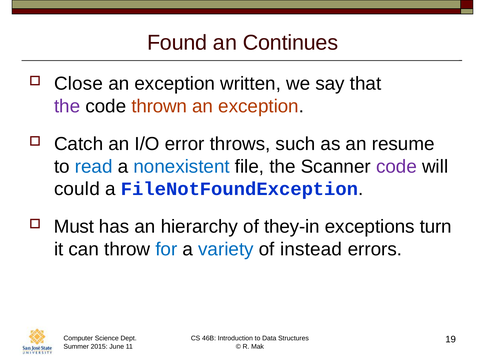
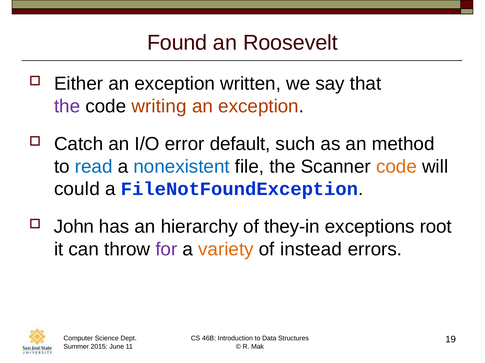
Continues: Continues -> Roosevelt (290, 43)
Close: Close -> Either (79, 84)
thrown: thrown -> writing (159, 106)
throws: throws -> default (240, 144)
resume: resume -> method (403, 144)
code colour: purple -> orange (396, 167)
Must: Must -> John (74, 227)
turn: turn -> root (436, 227)
for colour: blue -> purple (166, 250)
variety colour: blue -> orange (226, 250)
